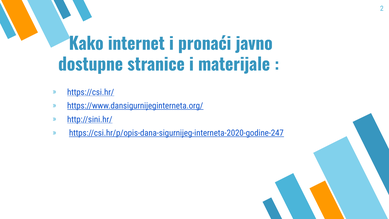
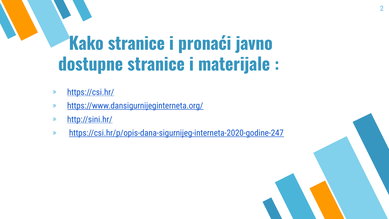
Kako internet: internet -> stranice (136, 44)
